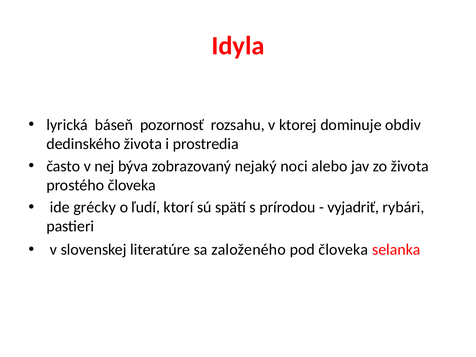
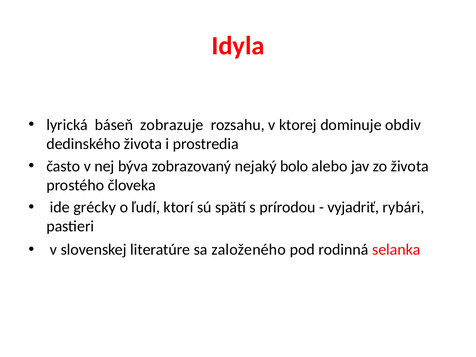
pozornosť: pozornosť -> zobrazuje (172, 125)
noci: noci -> bolo (294, 166)
pod človeka: človeka -> rodinná (343, 250)
